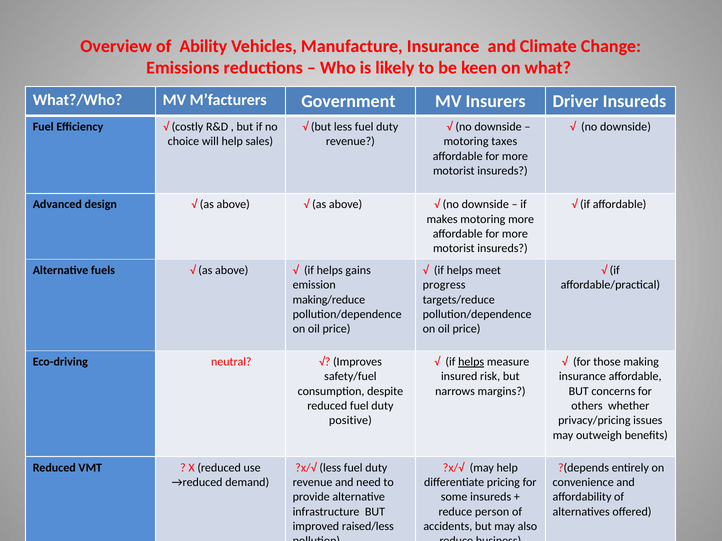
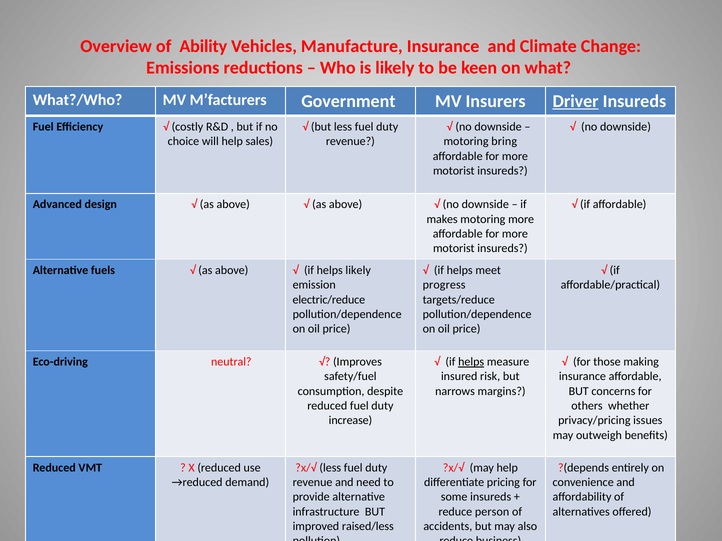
Driver underline: none -> present (576, 101)
taxes: taxes -> bring (504, 142)
helps gains: gains -> likely (358, 271)
making/reduce: making/reduce -> electric/reduce (329, 300)
positive: positive -> increase (350, 421)
